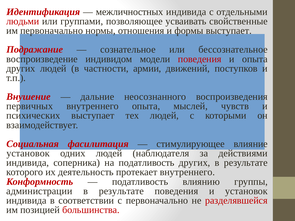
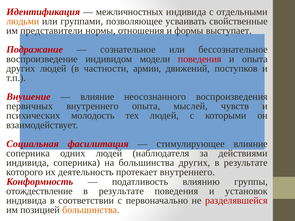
людьми colour: red -> orange (23, 21)
им первоначально: первоначально -> представители (52, 31)
дальние: дальние -> влияние (97, 97)
психических выступает: выступает -> молодость (93, 116)
установок: установок -> соперника (28, 153)
на податливость: податливость -> большинства (146, 163)
администрации: администрации -> отождествление (39, 191)
большинства colour: red -> orange (91, 210)
